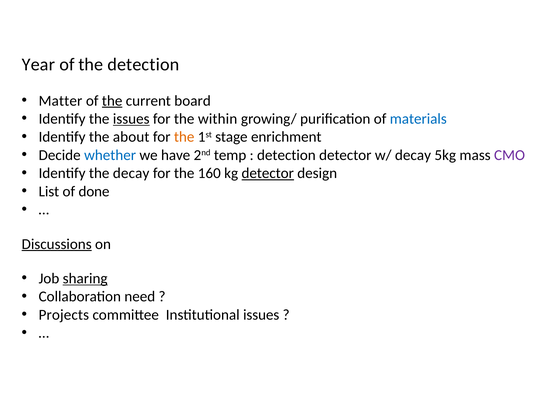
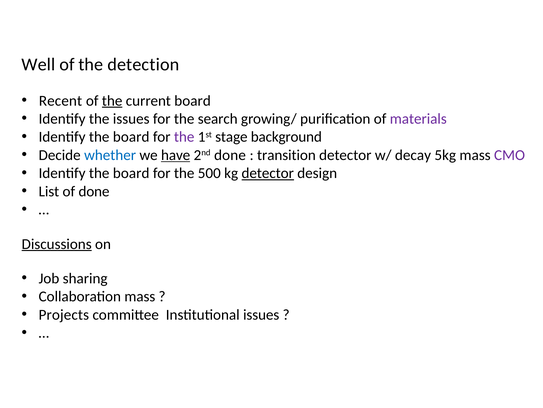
Year: Year -> Well (38, 65)
Matter: Matter -> Recent (60, 101)
issues underline: present -> none (131, 119)
within: within -> search (218, 119)
materials colour: blue -> purple (418, 119)
about: about -> board (131, 137)
the colour: orange -> purple (184, 137)
enrichment: enrichment -> background (286, 137)
have underline: none -> present (176, 155)
2nd temp: temp -> done (230, 155)
detection: detection -> transition (286, 155)
decay: decay -> board (131, 173)
160: 160 -> 500 (209, 173)
sharing underline: present -> none (85, 278)
Collaboration need: need -> mass (140, 296)
